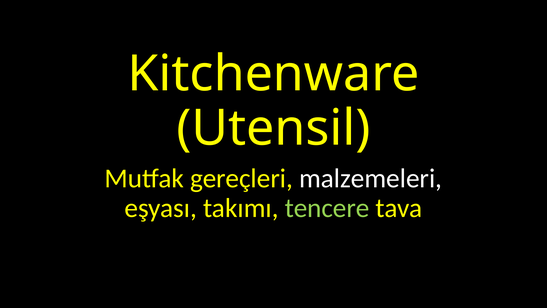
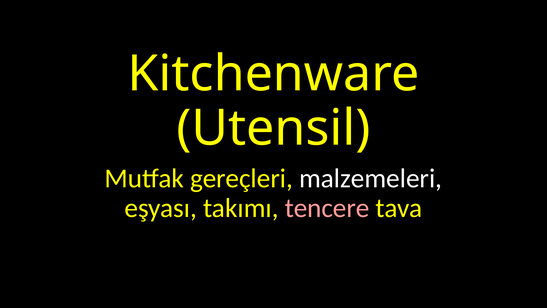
tencere colour: light green -> pink (327, 208)
